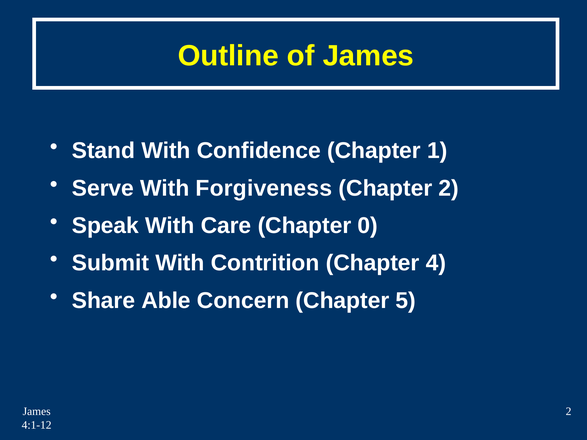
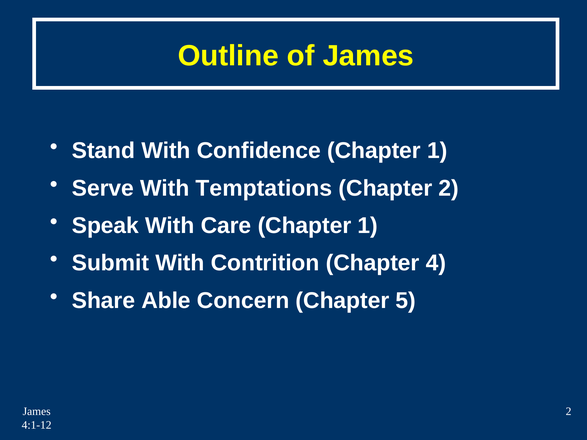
Forgiveness: Forgiveness -> Temptations (264, 188)
Care Chapter 0: 0 -> 1 (368, 226)
